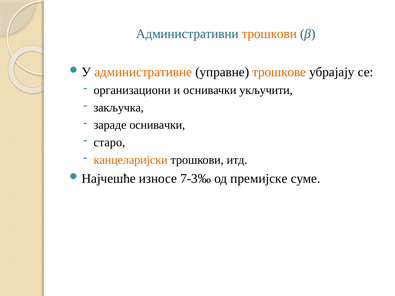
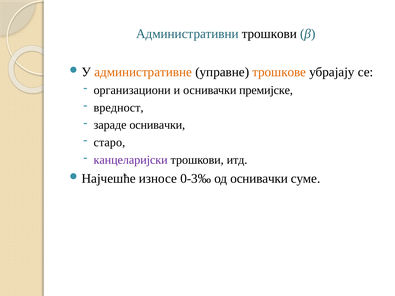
трошкови colour: orange -> black (269, 34)
укључити: укључити -> премијске (266, 90)
закључка: закључка -> вредност (119, 108)
канцеларијски colour: orange -> purple (131, 160)
7-3‰: 7-3‰ -> 0-3‰ (196, 179)
од премијске: премијске -> оснивачки (259, 179)
